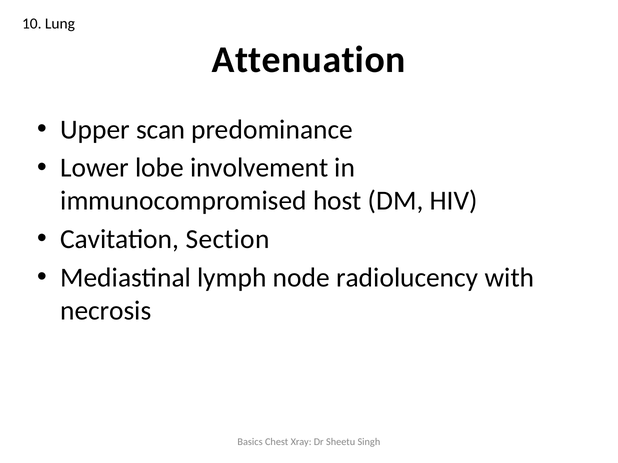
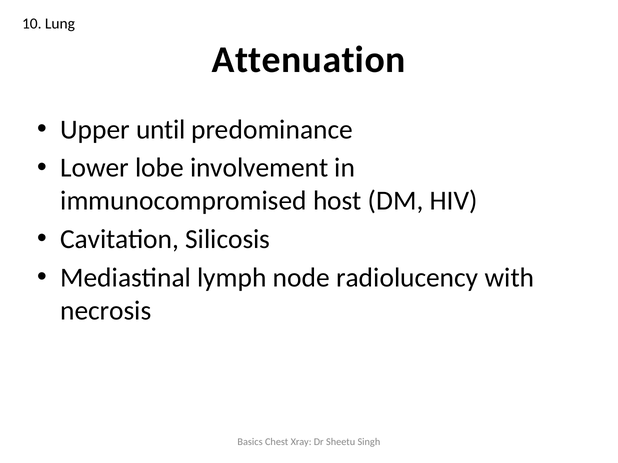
scan: scan -> until (161, 130)
Section: Section -> Silicosis (228, 240)
